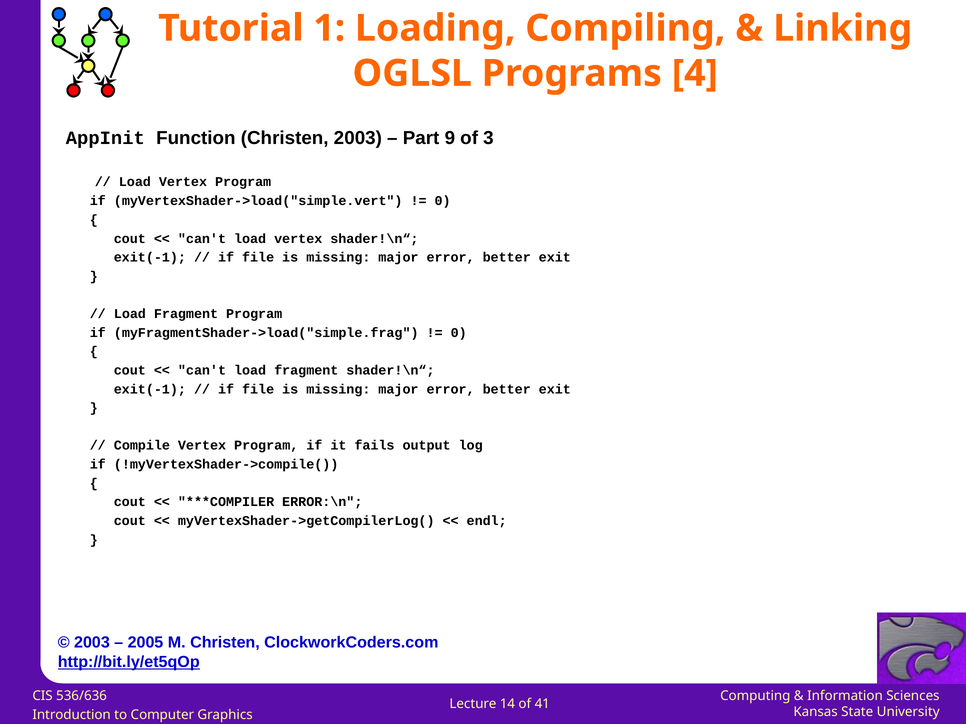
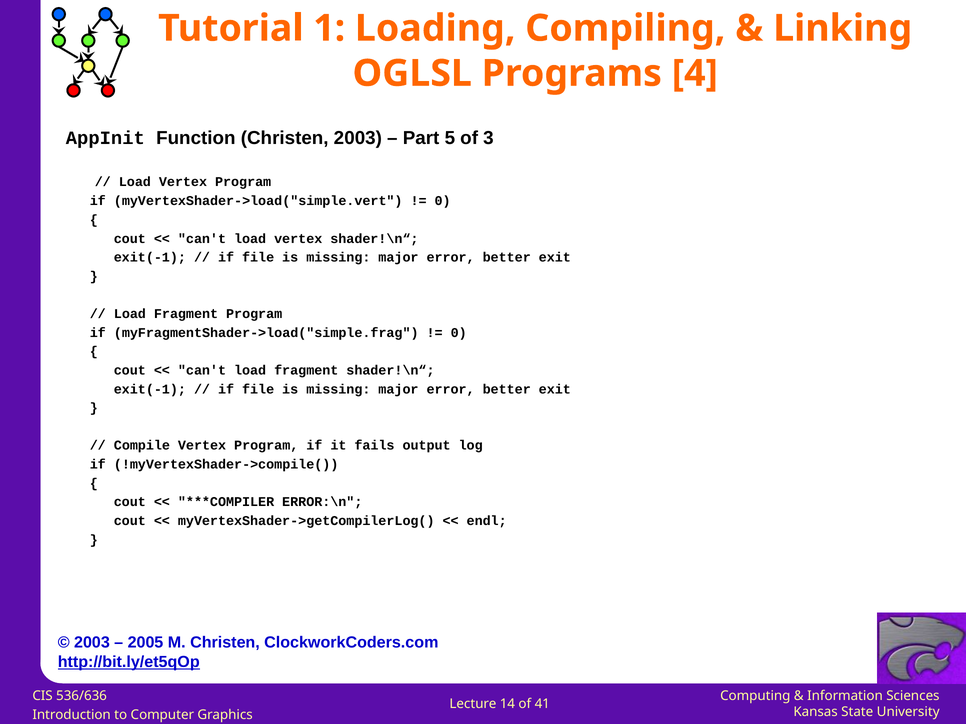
9: 9 -> 5 (450, 138)
